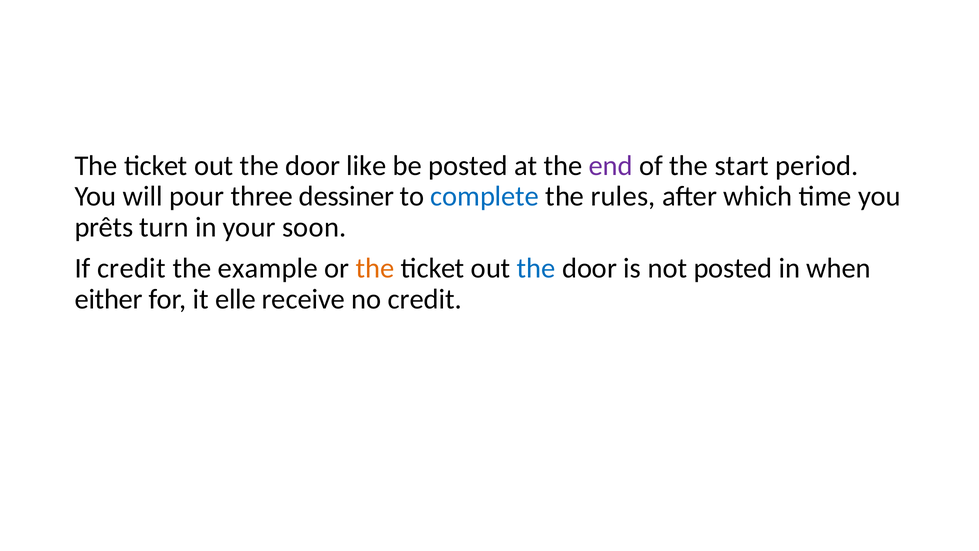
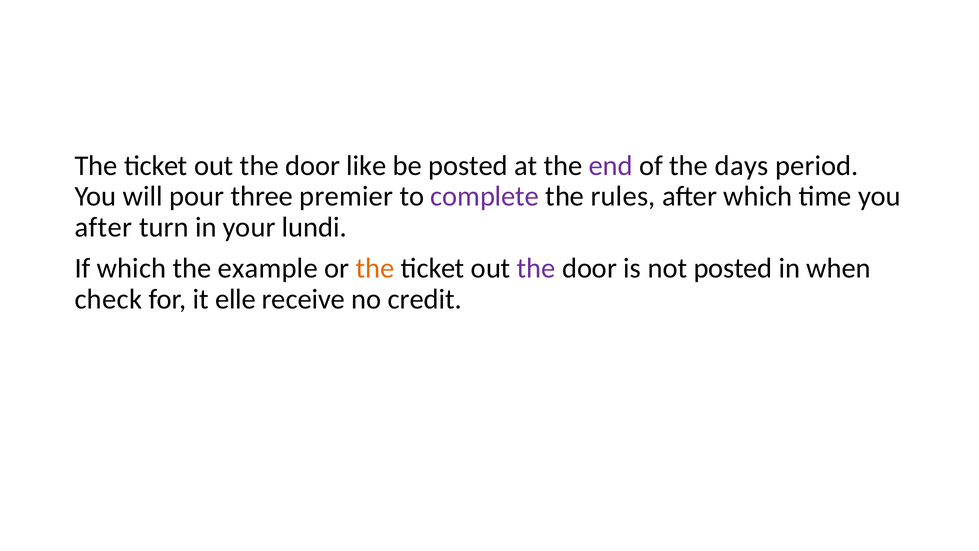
start: start -> days (742, 166)
dessiner: dessiner -> premier (346, 196)
complete colour: blue -> purple (485, 196)
prêts: prêts -> after (104, 227)
soon: soon -> lundi (314, 227)
If credit: credit -> which (132, 268)
the colour: blue -> purple (536, 268)
either: either -> check (108, 299)
